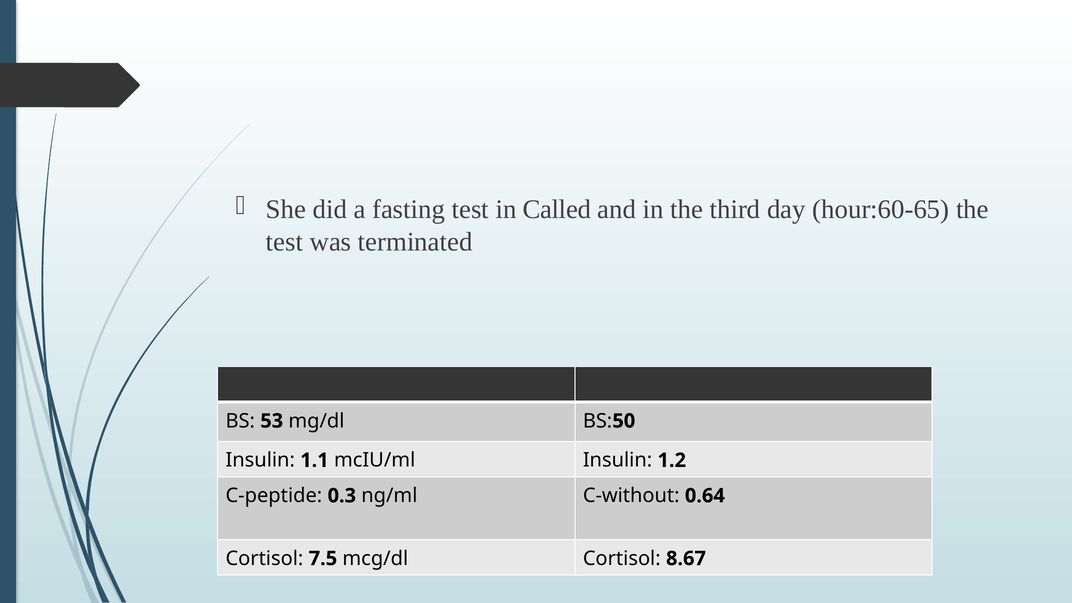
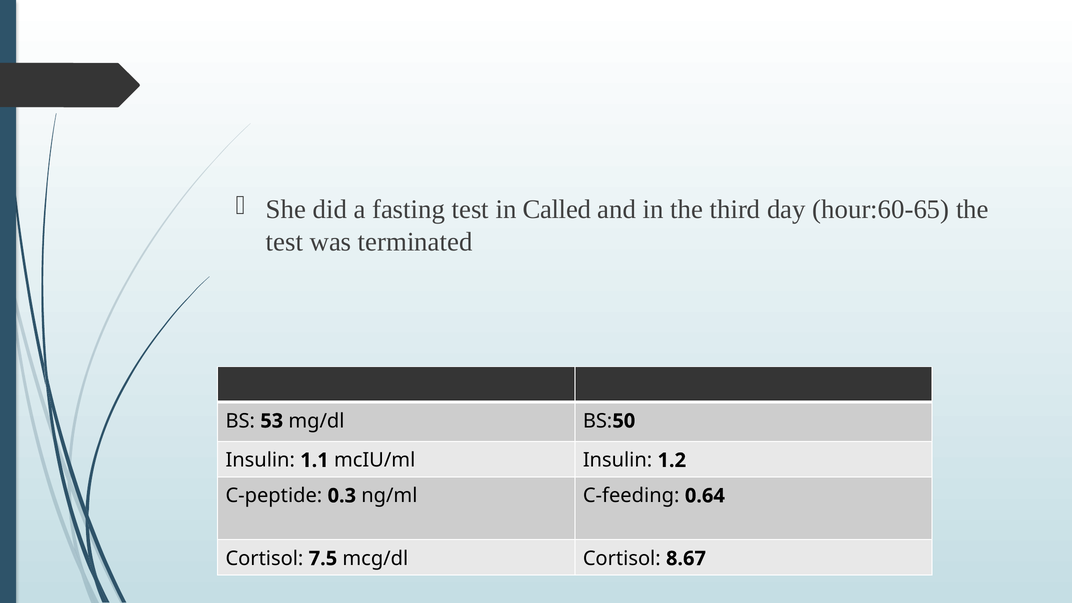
C-without: C-without -> C-feeding (631, 496)
